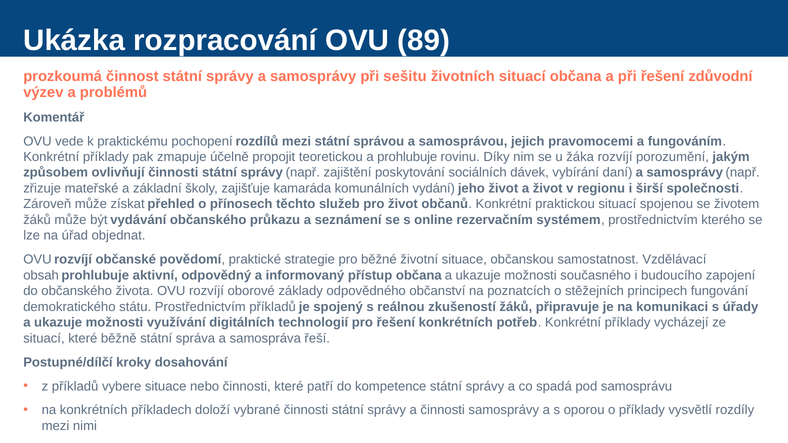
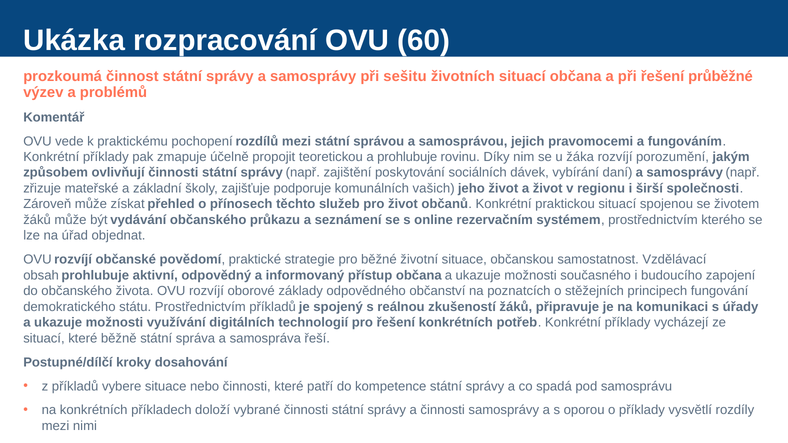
89: 89 -> 60 (424, 41)
zdůvodní: zdůvodní -> průběžné (720, 76)
kamaráda: kamaráda -> podporuje (302, 189)
vydání: vydání -> vašich (434, 189)
